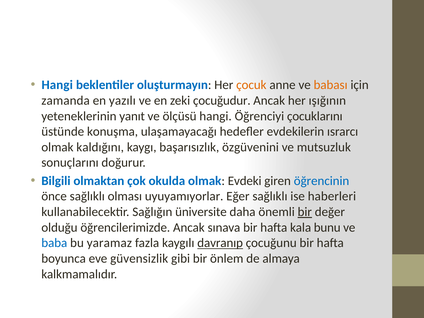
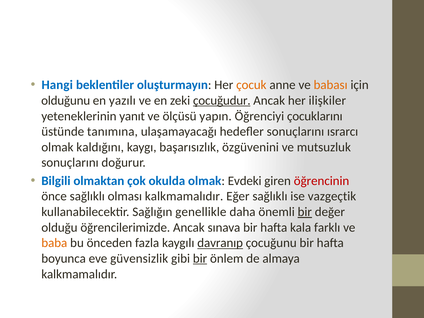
zamanda: zamanda -> olduğunu (66, 101)
çocuğudur underline: none -> present (222, 101)
ışığının: ışığının -> ilişkiler (327, 101)
ölçüsü hangi: hangi -> yapın (216, 116)
konuşma: konuşma -> tanımına (112, 132)
hedefler evdekilerin: evdekilerin -> sonuçlarını (295, 132)
öğrencinin colour: blue -> red (322, 181)
olması uyuyamıyorlar: uyuyamıyorlar -> kalkmamalıdır (184, 196)
haberleri: haberleri -> vazgeçtik (332, 196)
üniversite: üniversite -> genellikle (201, 212)
bunu: bunu -> farklı (327, 227)
baba colour: blue -> orange (54, 243)
yaramaz: yaramaz -> önceden (109, 243)
bir underline: none -> present (200, 259)
